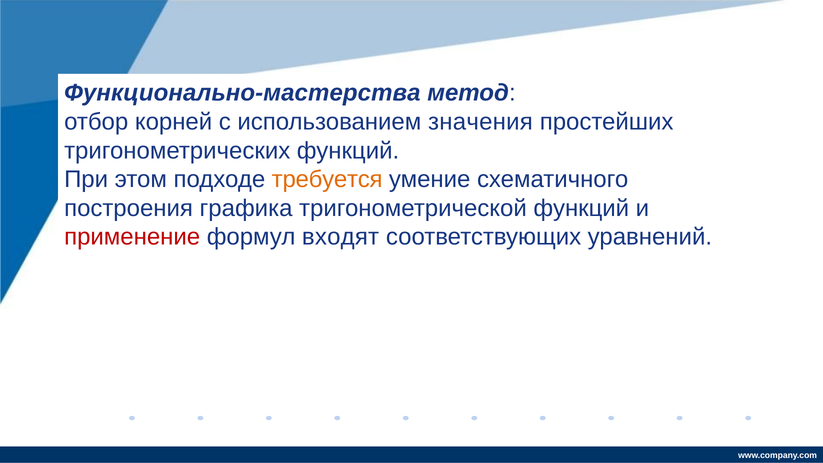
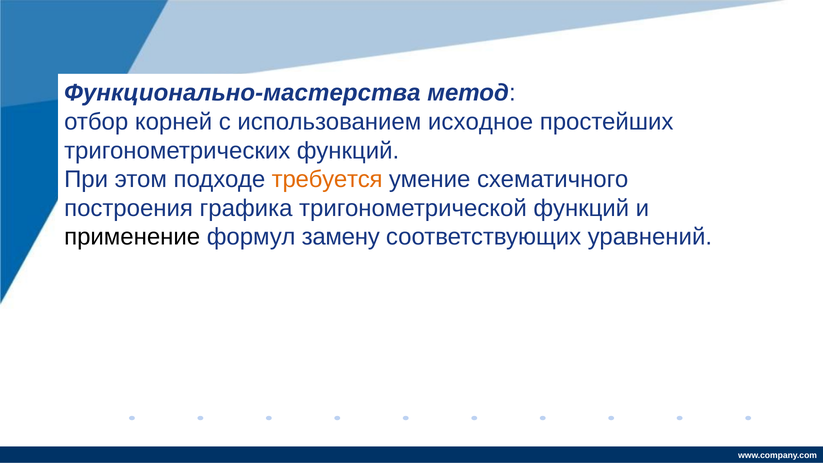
значения: значения -> исходное (481, 122)
применение colour: red -> black (132, 237)
входят: входят -> замену (341, 237)
